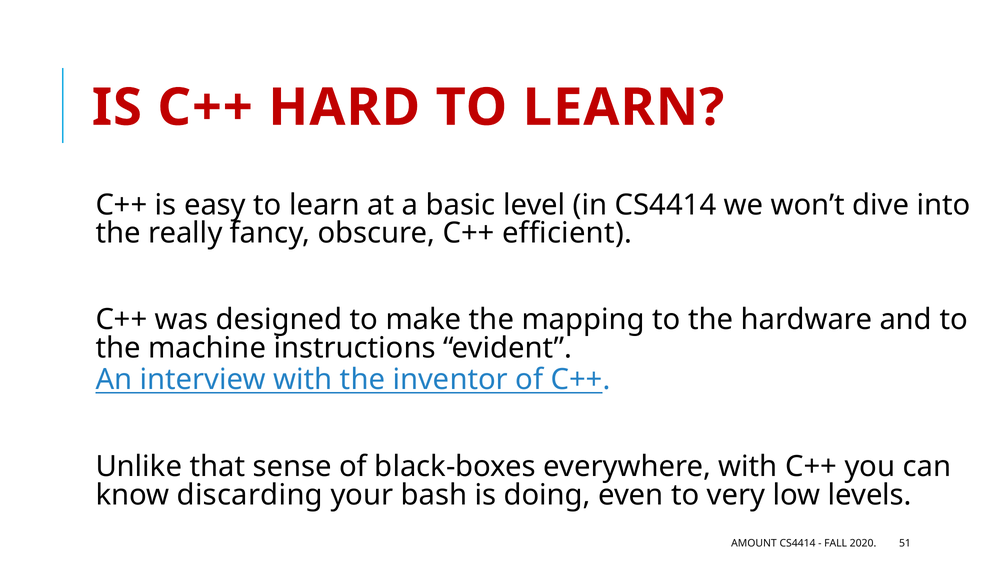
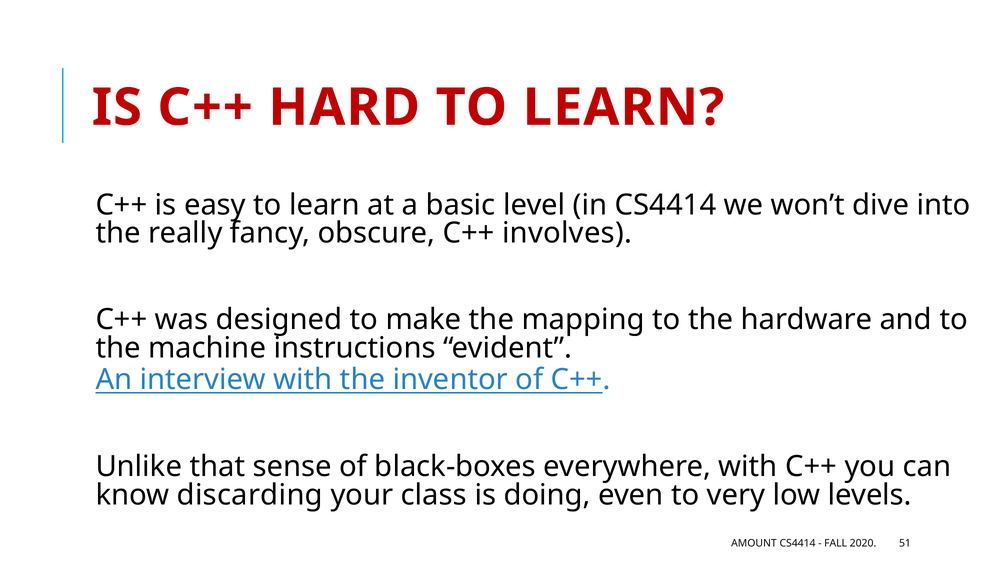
efficient: efficient -> involves (567, 233)
bash: bash -> class (434, 495)
